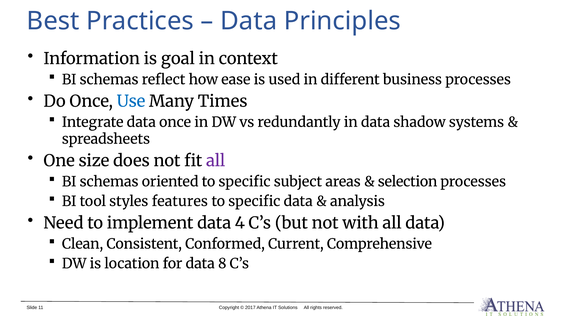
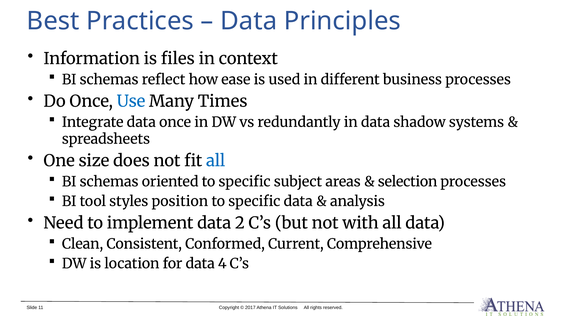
goal: goal -> files (178, 59)
all colour: purple -> blue (216, 161)
features: features -> position (180, 201)
4: 4 -> 2 (240, 223)
8: 8 -> 4 (222, 264)
